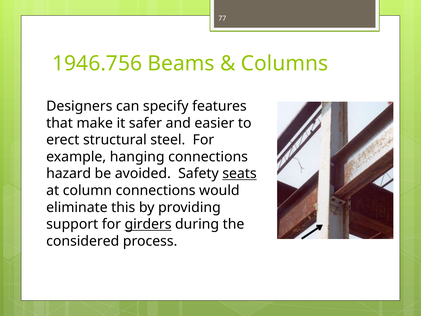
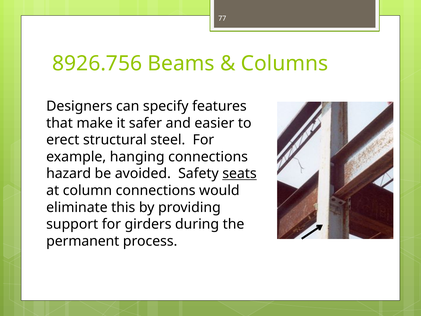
1946.756: 1946.756 -> 8926.756 (97, 64)
girders underline: present -> none (148, 224)
considered: considered -> permanent (83, 241)
